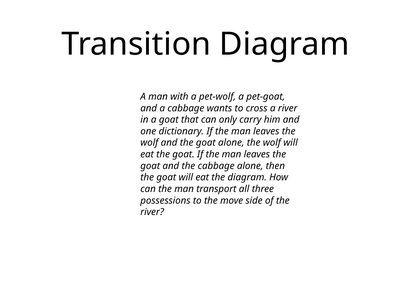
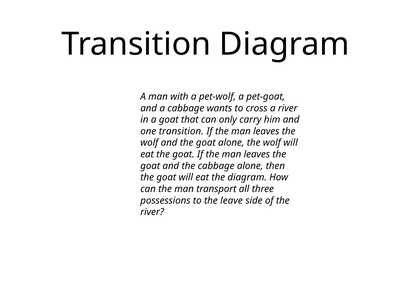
one dictionary: dictionary -> transition (181, 131)
move: move -> leave (232, 201)
